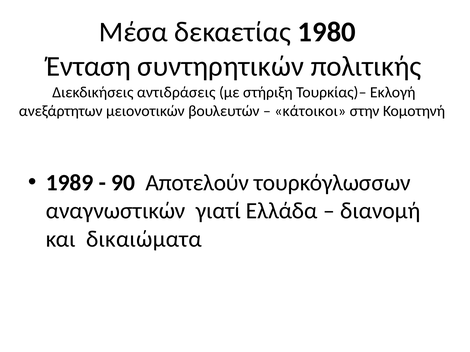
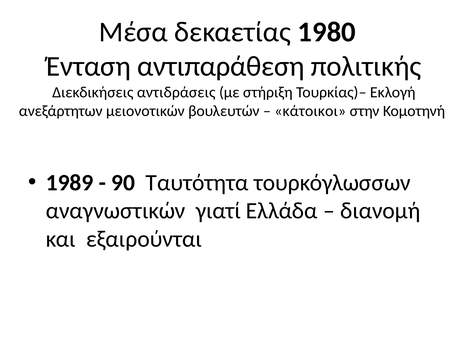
συντηρητικών: συντηρητικών -> αντιπαράθεση (221, 67)
Αποτελούν: Αποτελούν -> Ταυτότητα (197, 183)
δικαιώματα: δικαιώματα -> εξαιρούνται (144, 239)
